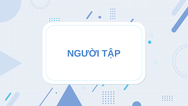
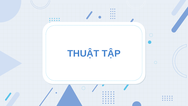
NGƯỜI: NGƯỜI -> THUẬT (83, 53)
